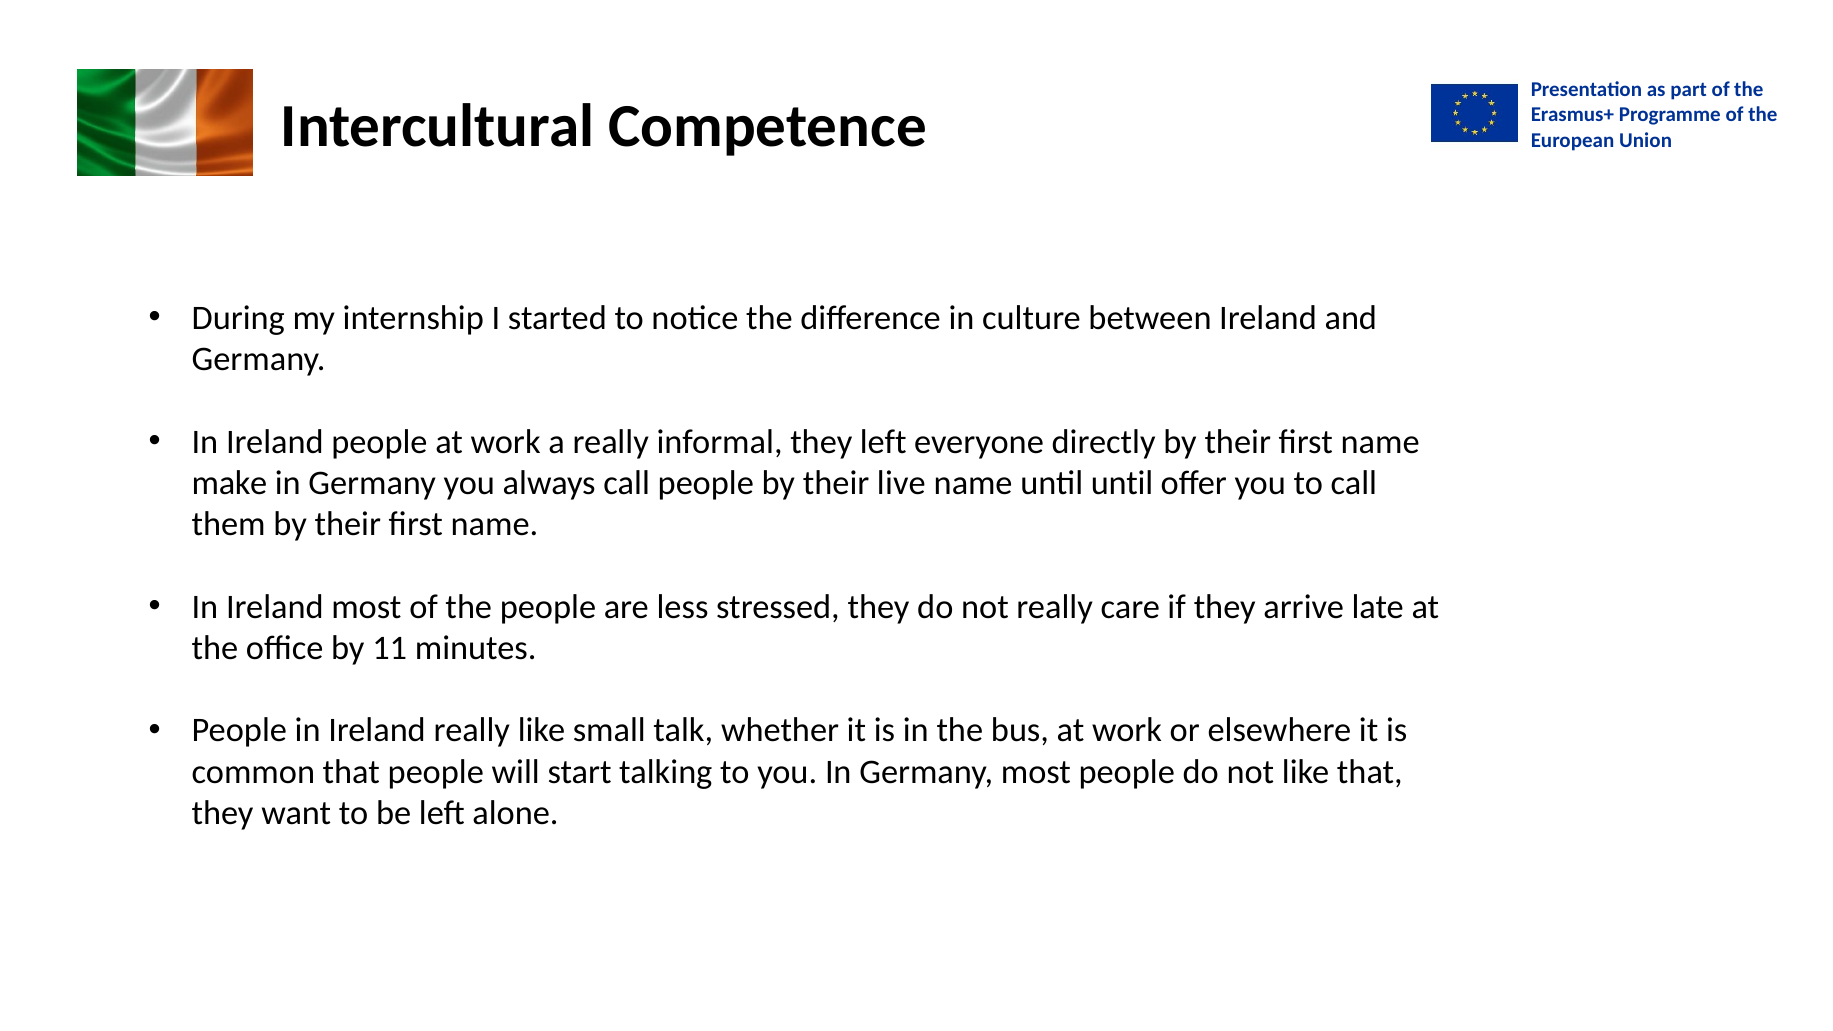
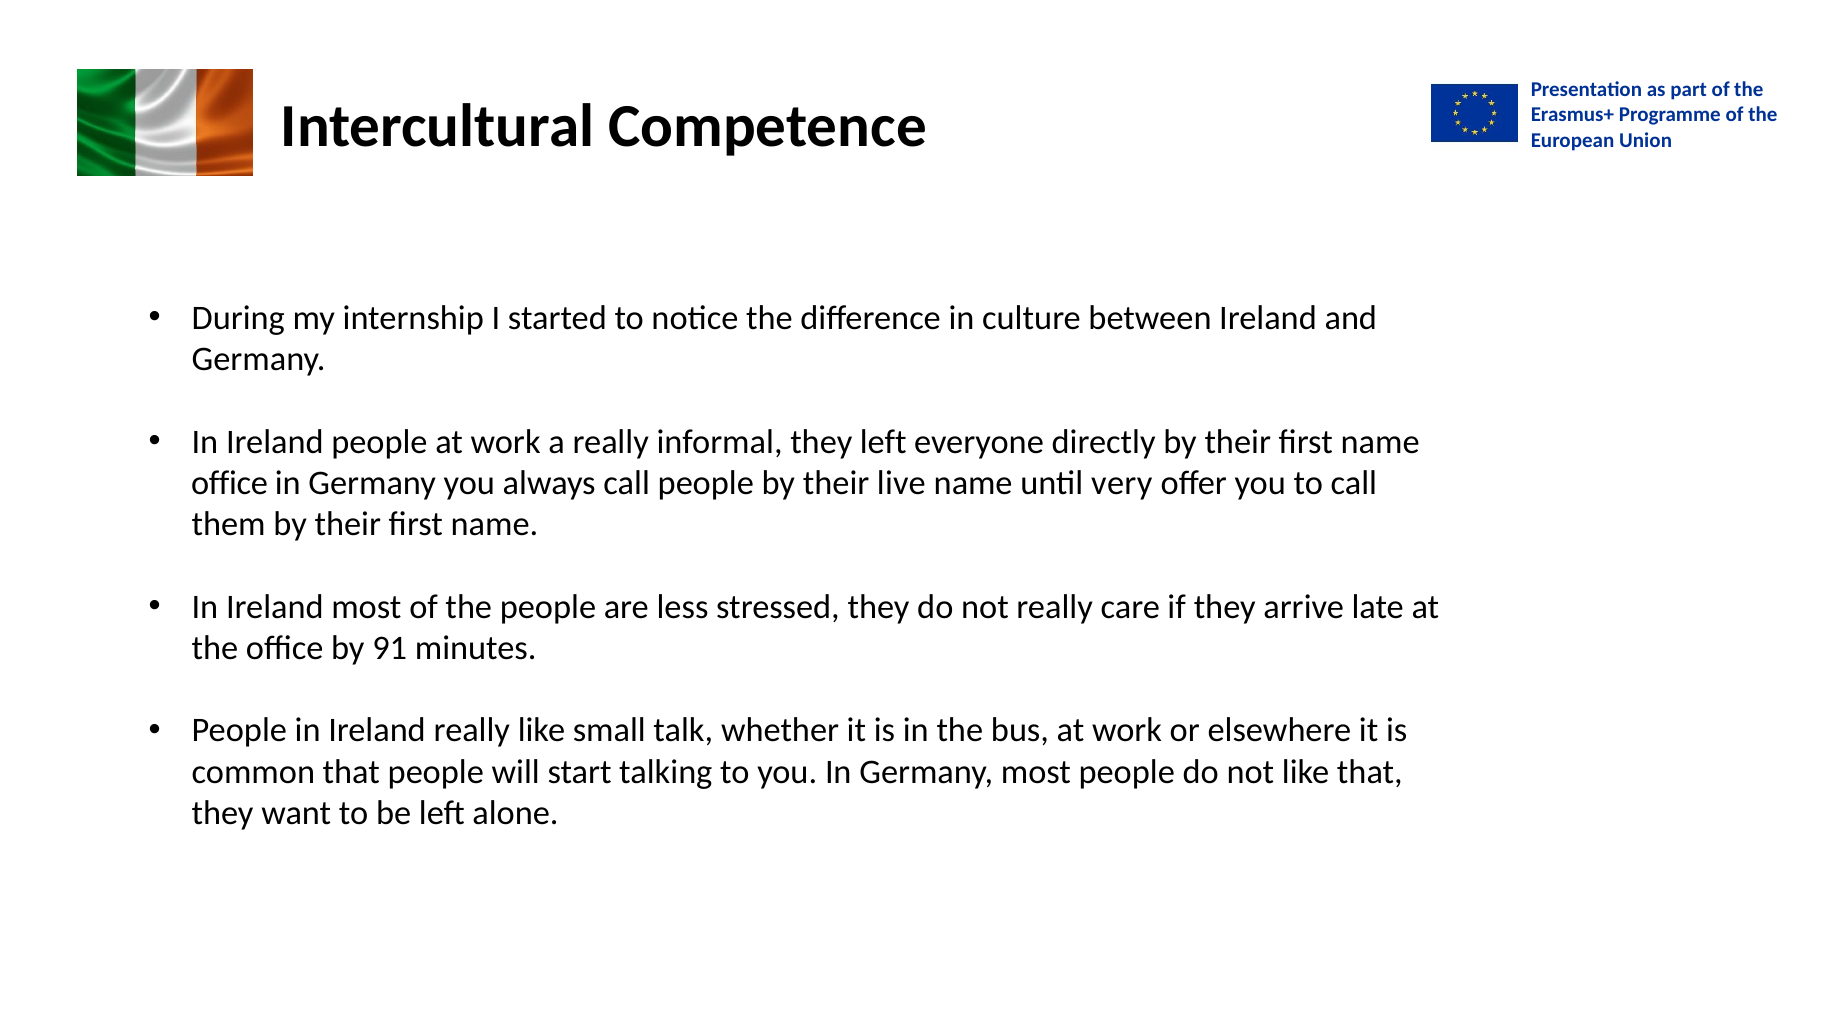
make: make -> office (229, 483)
until until: until -> very (1122, 483)
11: 11 -> 91 (390, 648)
